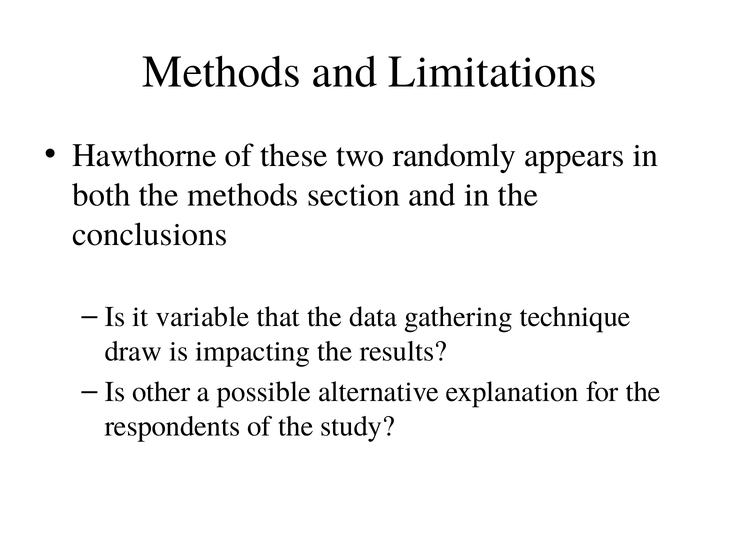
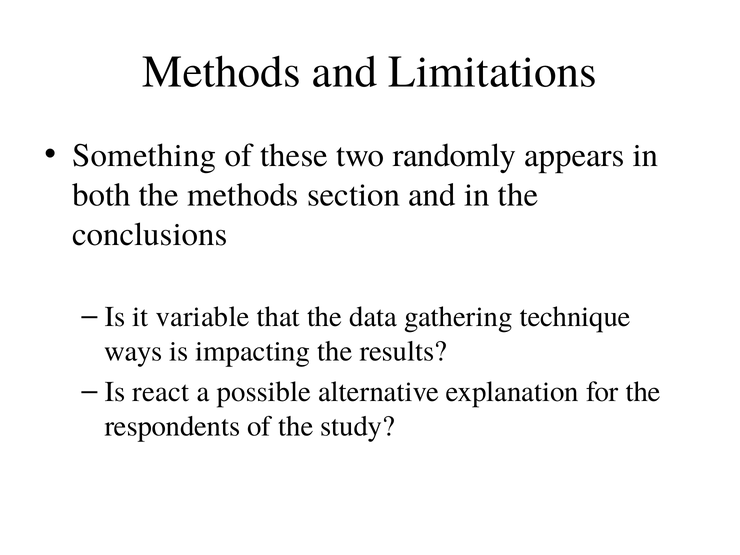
Hawthorne: Hawthorne -> Something (144, 155)
draw: draw -> ways (133, 351)
other: other -> react (161, 392)
